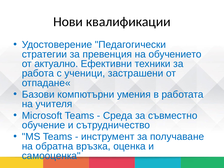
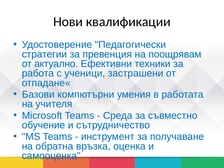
обучението: обучението -> поощрявам (175, 54)
